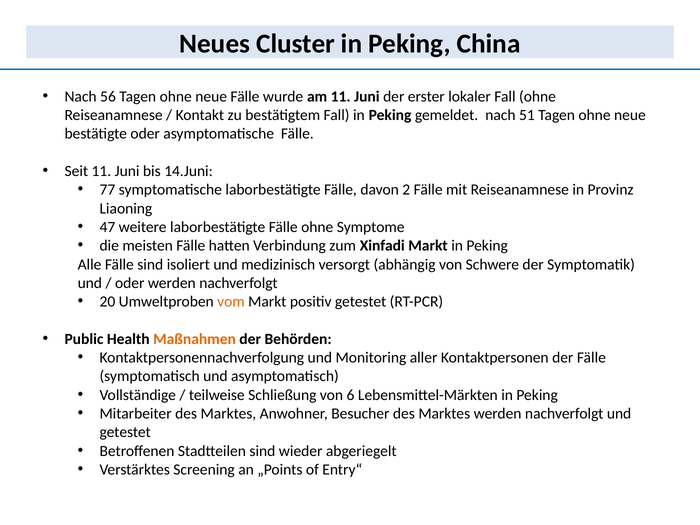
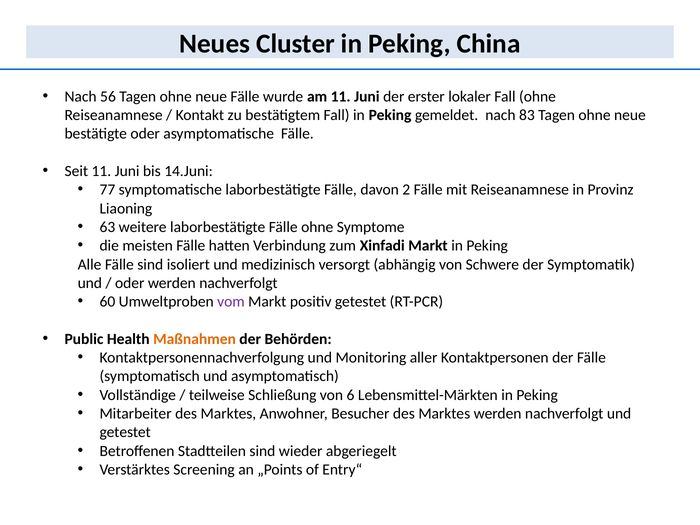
51: 51 -> 83 (527, 115)
47: 47 -> 63 (107, 227)
20: 20 -> 60 (107, 302)
vom colour: orange -> purple (231, 302)
